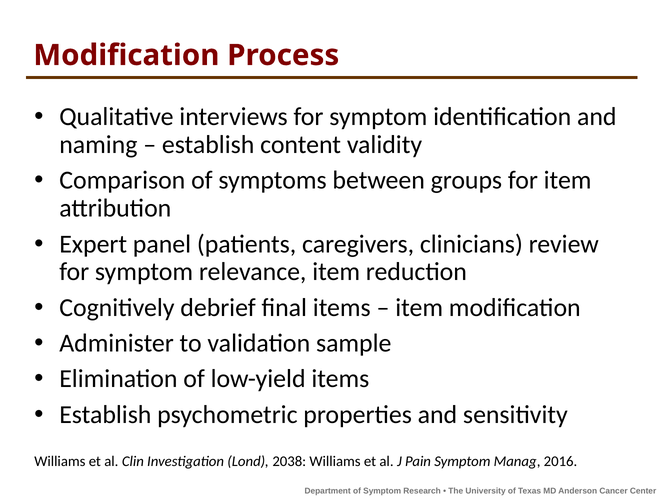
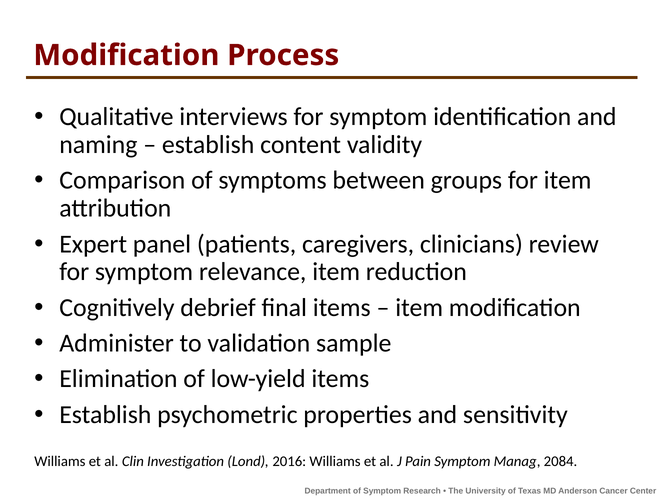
2038: 2038 -> 2016 (289, 461)
2016: 2016 -> 2084 (560, 461)
